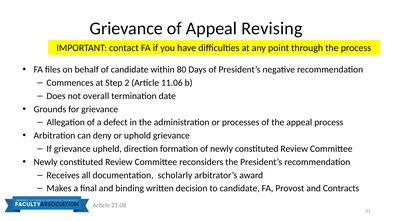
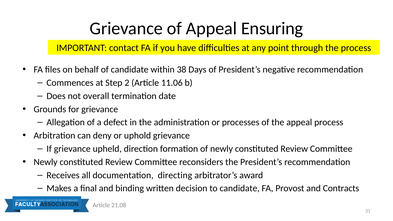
Revising: Revising -> Ensuring (272, 29)
80: 80 -> 38 (182, 70)
scholarly: scholarly -> directing (175, 175)
